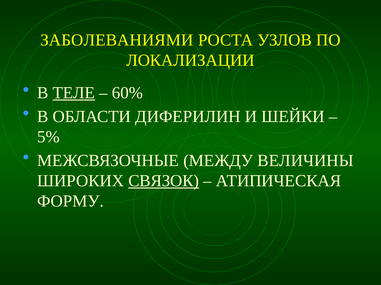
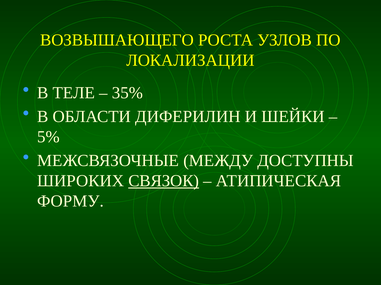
ЗАБОЛЕВАНИЯМИ: ЗАБОЛЕВАНИЯМИ -> ВОЗВЫШАЮЩЕГО (117, 40)
ТЕЛЕ underline: present -> none (74, 93)
60%: 60% -> 35% (127, 93)
ВЕЛИЧИНЫ: ВЕЛИЧИНЫ -> ДОСТУПНЫ (306, 161)
